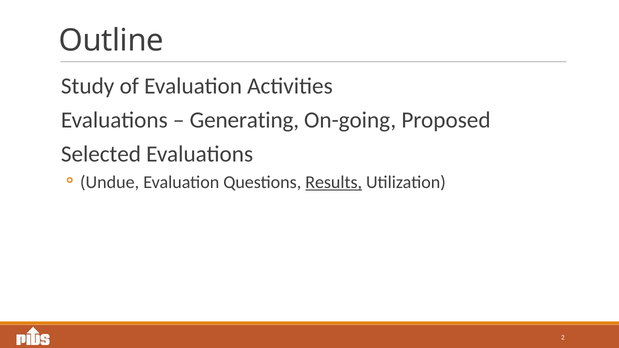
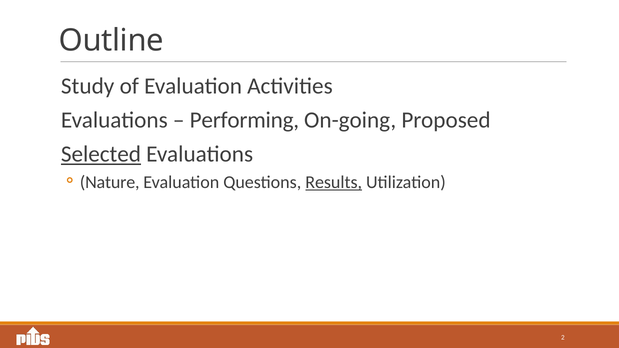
Generating: Generating -> Performing (244, 120)
Selected underline: none -> present (101, 154)
Undue: Undue -> Nature (110, 182)
